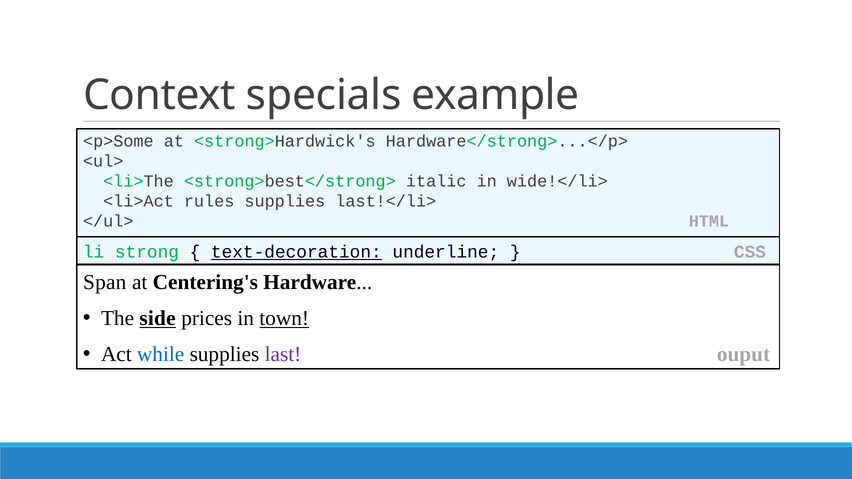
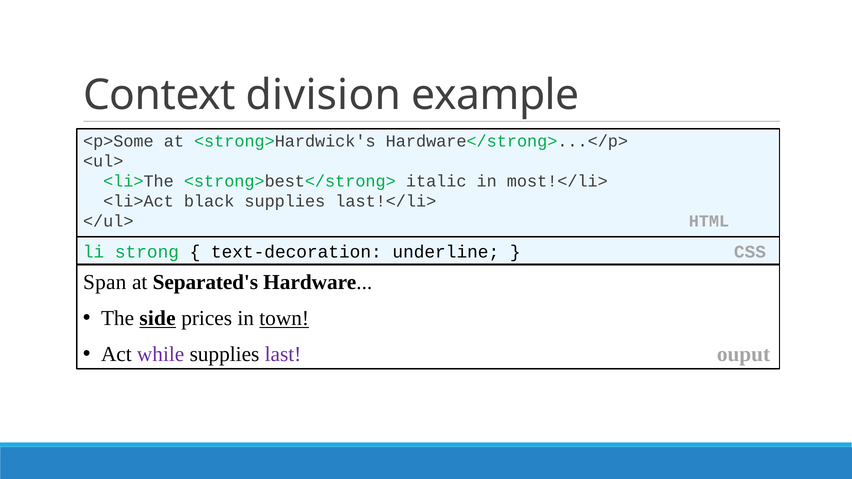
specials: specials -> division (323, 95)
wide!</li>: wide!</li> -> most!</li> (557, 181)
rules: rules -> black (209, 201)
text-decoration underline: present -> none (296, 252)
Centering's: Centering's -> Separated's (205, 282)
while colour: blue -> purple (161, 355)
